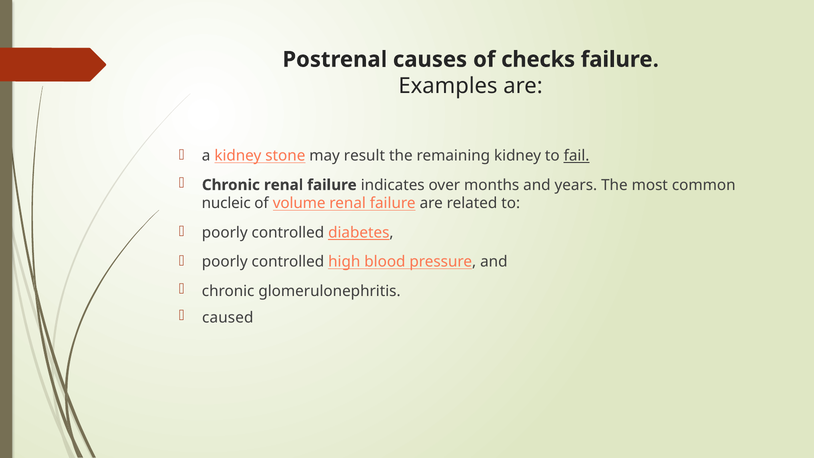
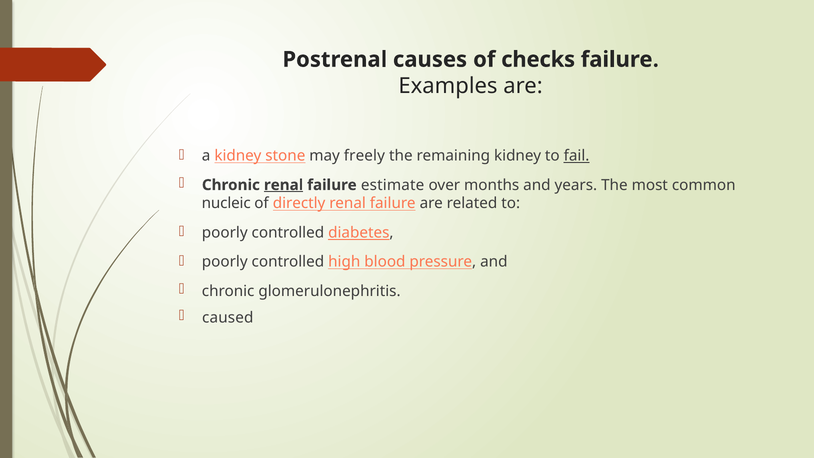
result: result -> freely (364, 156)
renal underline: none -> present (284, 185)
indicates: indicates -> estimate (393, 185)
volume: volume -> directly (299, 203)
